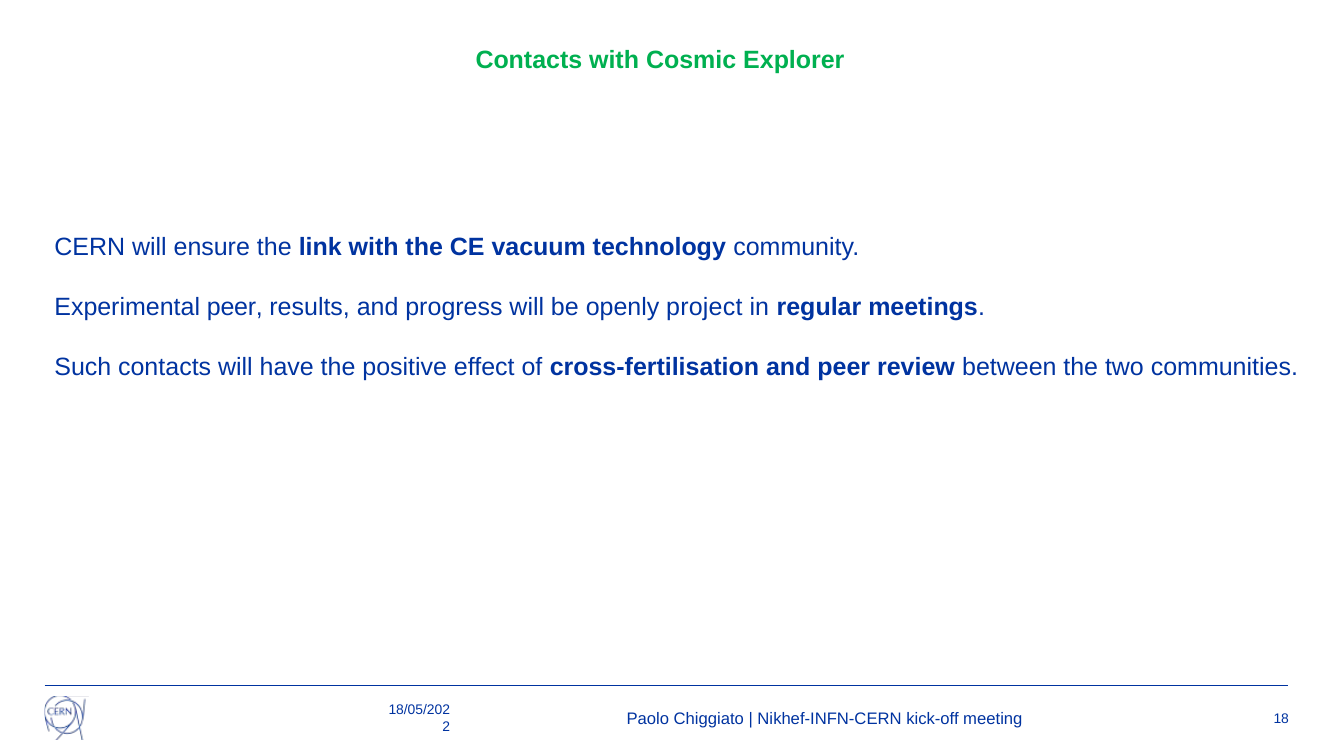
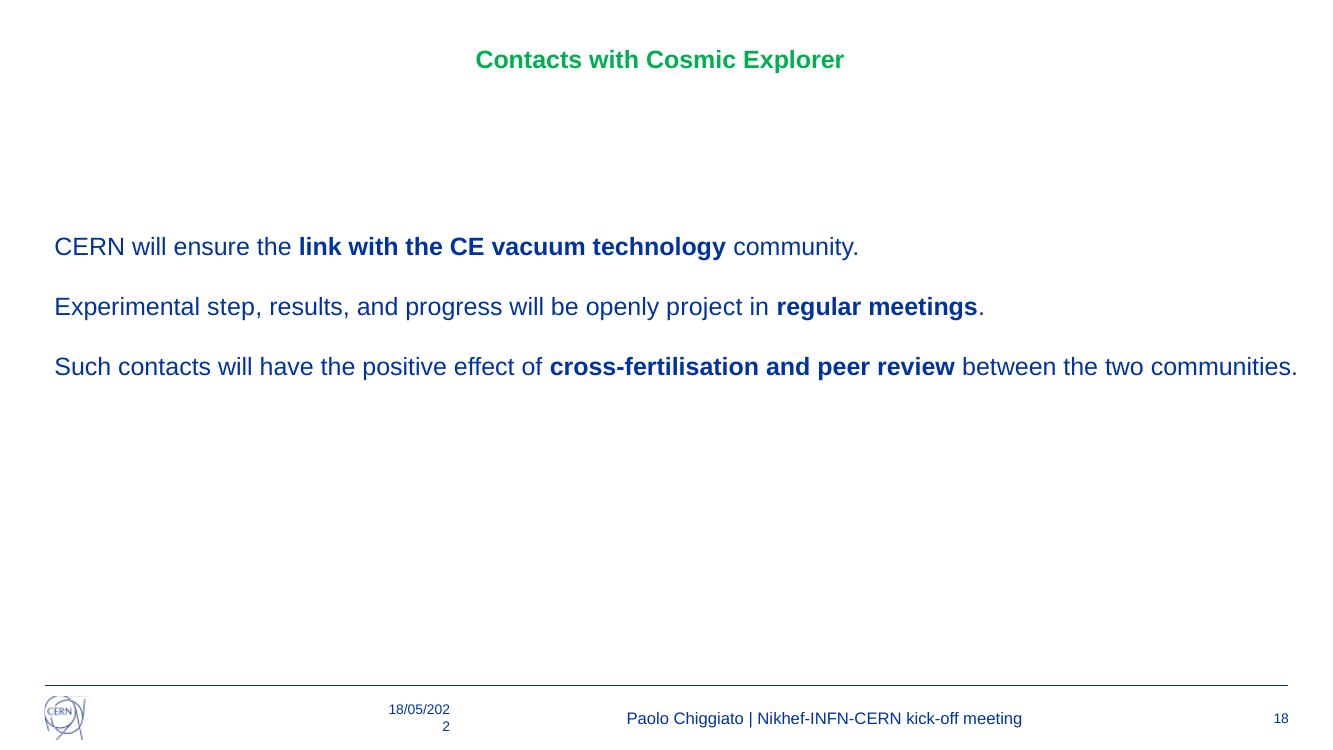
Experimental peer: peer -> step (235, 307)
